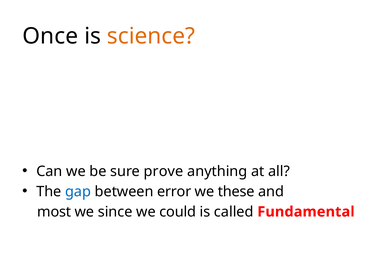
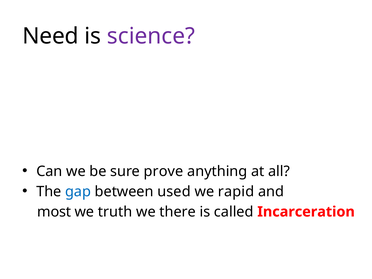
Once: Once -> Need (50, 36)
science colour: orange -> purple (151, 36)
error: error -> used (174, 192)
these: these -> rapid (236, 192)
since: since -> truth (115, 212)
could: could -> there (178, 212)
Fundamental: Fundamental -> Incarceration (306, 212)
